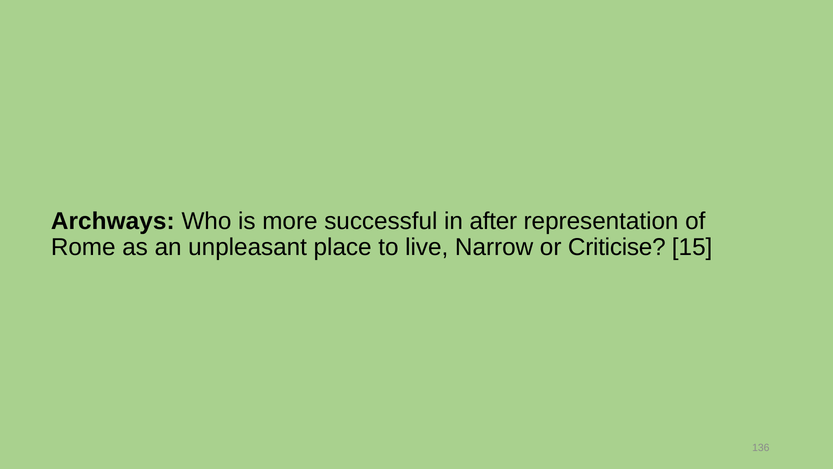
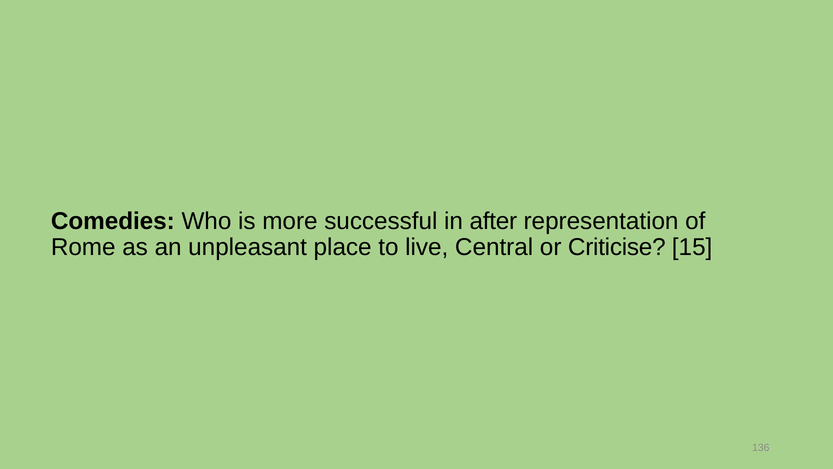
Archways: Archways -> Comedies (113, 221)
Narrow: Narrow -> Central (494, 247)
